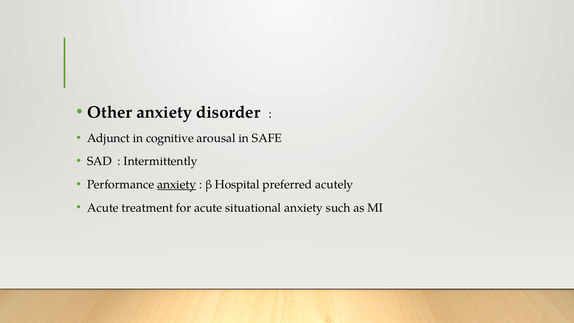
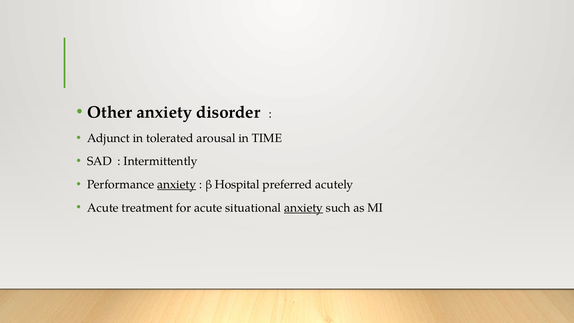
cognitive: cognitive -> tolerated (170, 138)
SAFE: SAFE -> TIME (267, 138)
anxiety underline: none -> present (304, 208)
